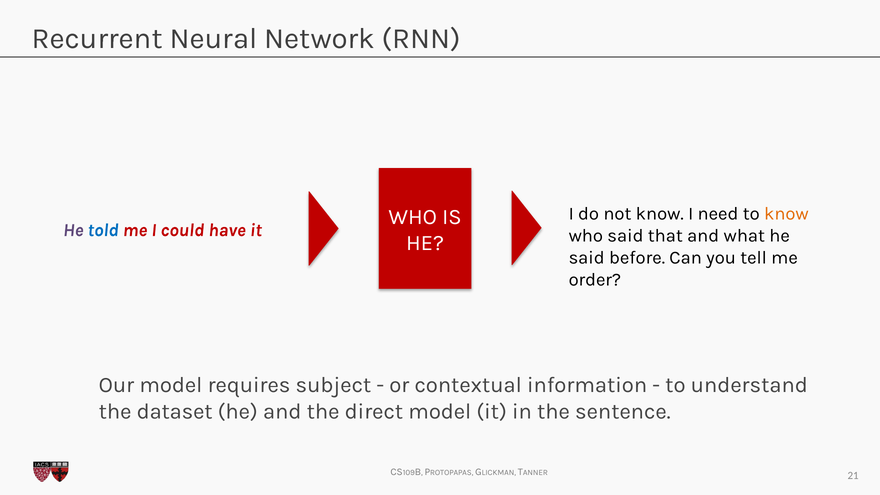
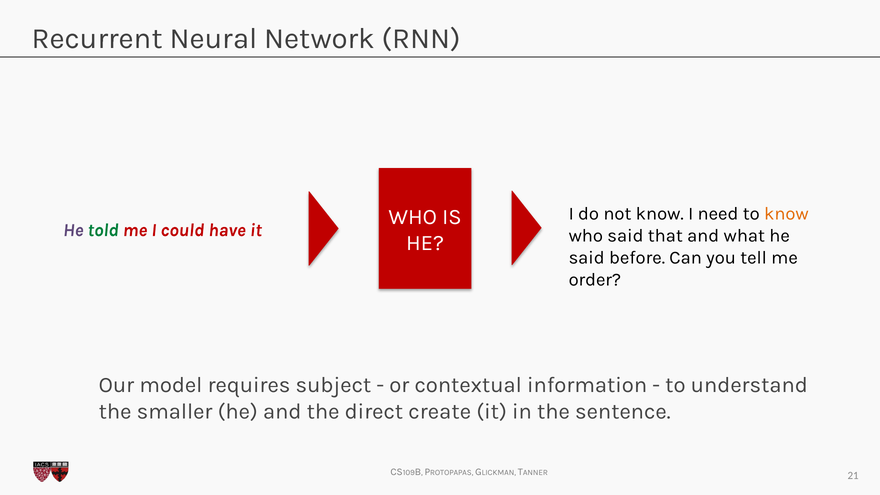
told colour: blue -> green (103, 230)
dataset: dataset -> smaller (175, 411)
direct model: model -> create (440, 411)
